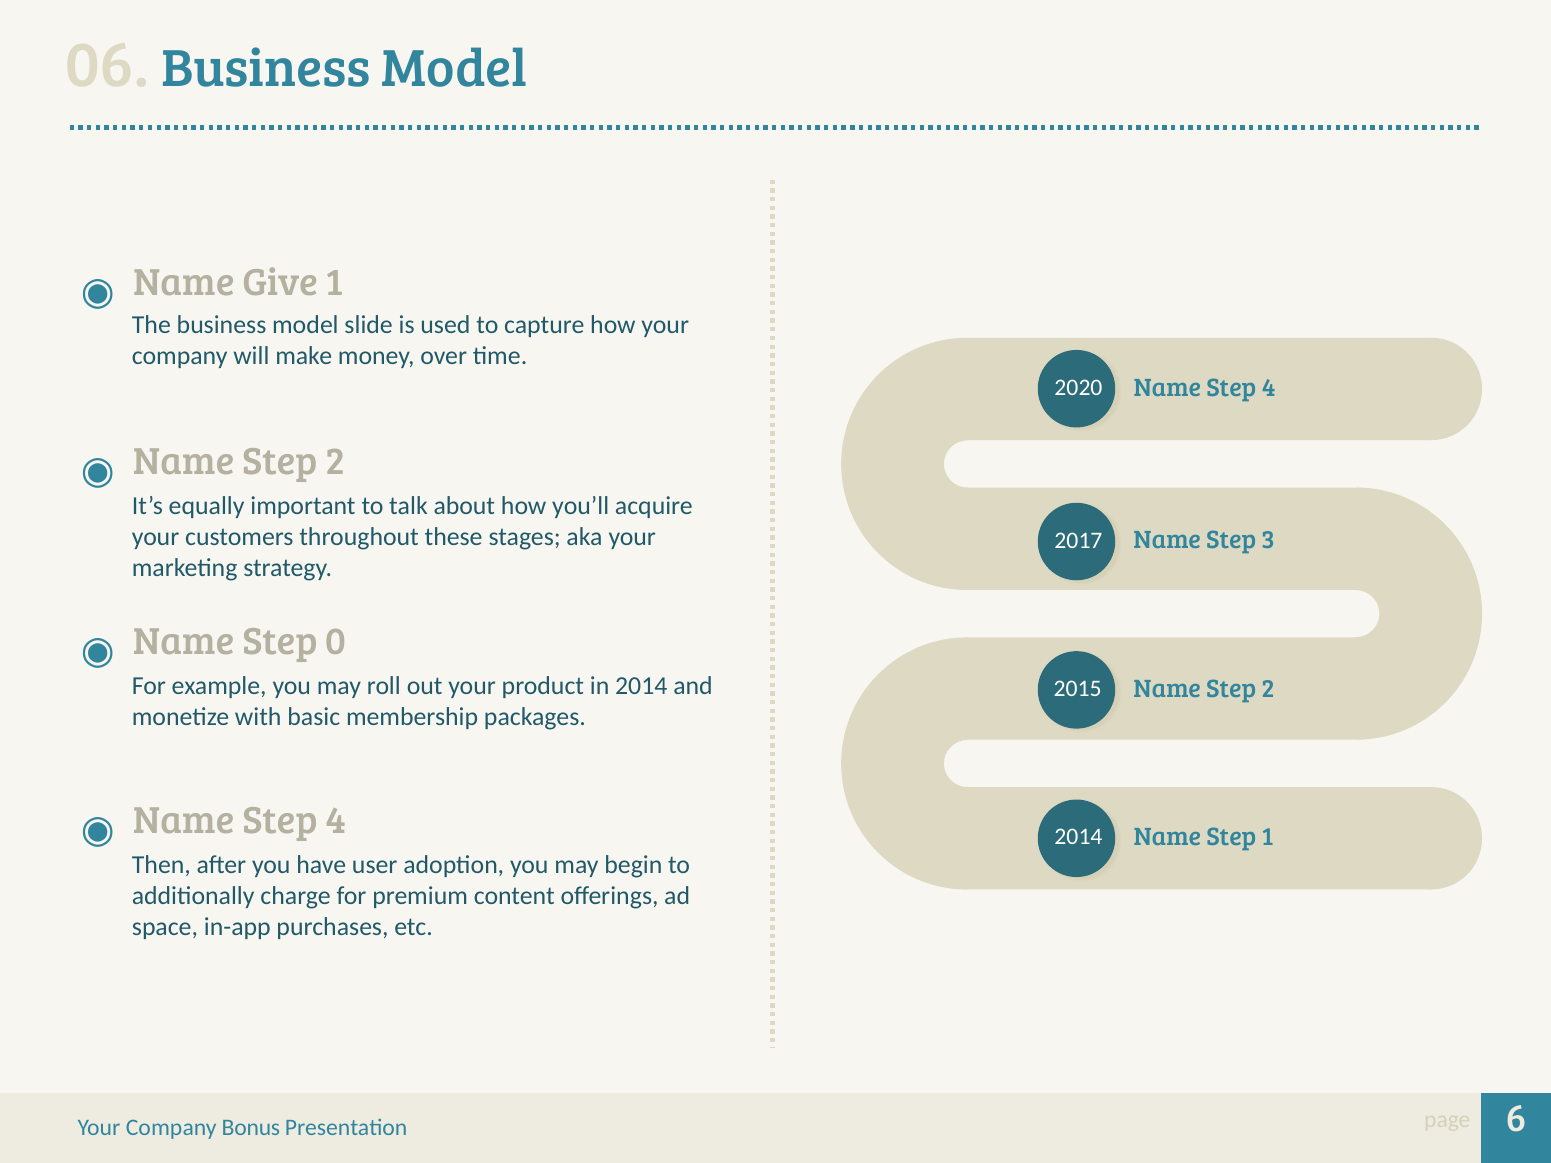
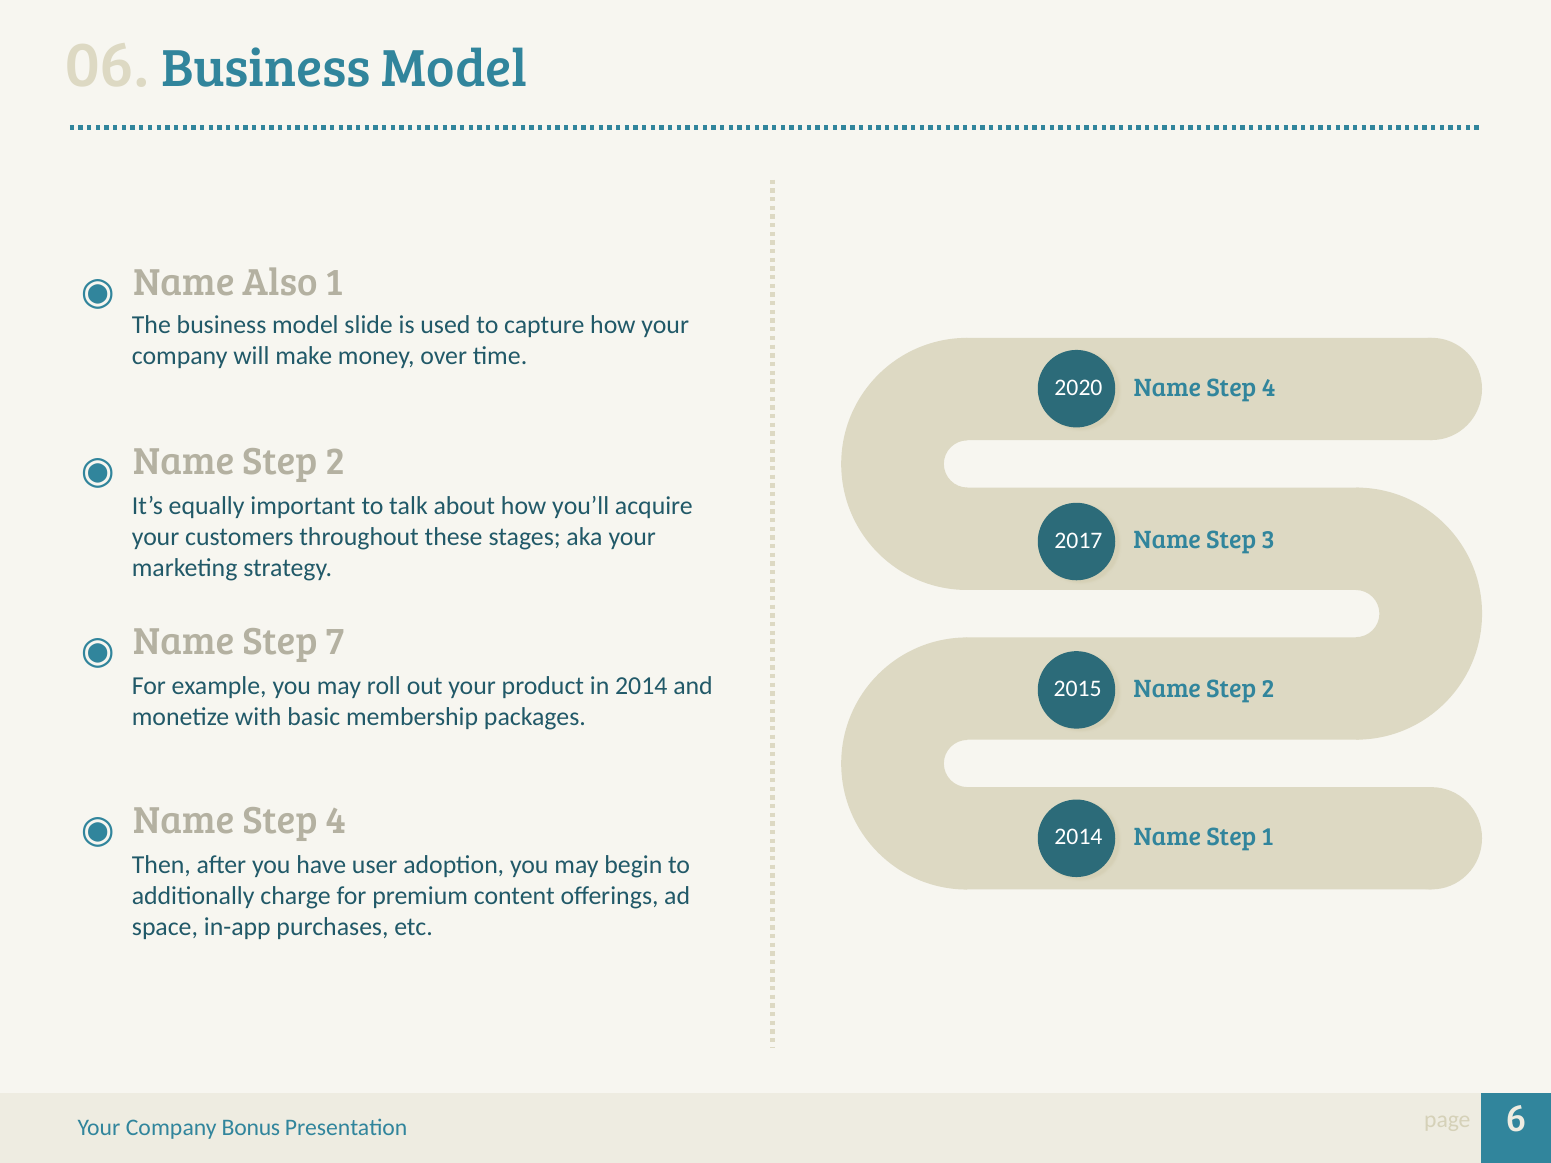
Give: Give -> Also (280, 283)
0: 0 -> 7 (335, 642)
